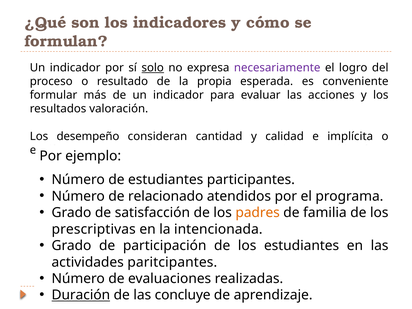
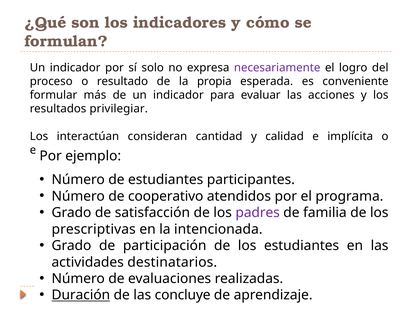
solo underline: present -> none (153, 68)
valoración: valoración -> privilegiar (119, 109)
desempeño: desempeño -> interactúan (88, 136)
relacionado: relacionado -> cooperativo (166, 196)
padres colour: orange -> purple (258, 213)
paritcipantes: paritcipantes -> destinatarios (172, 262)
